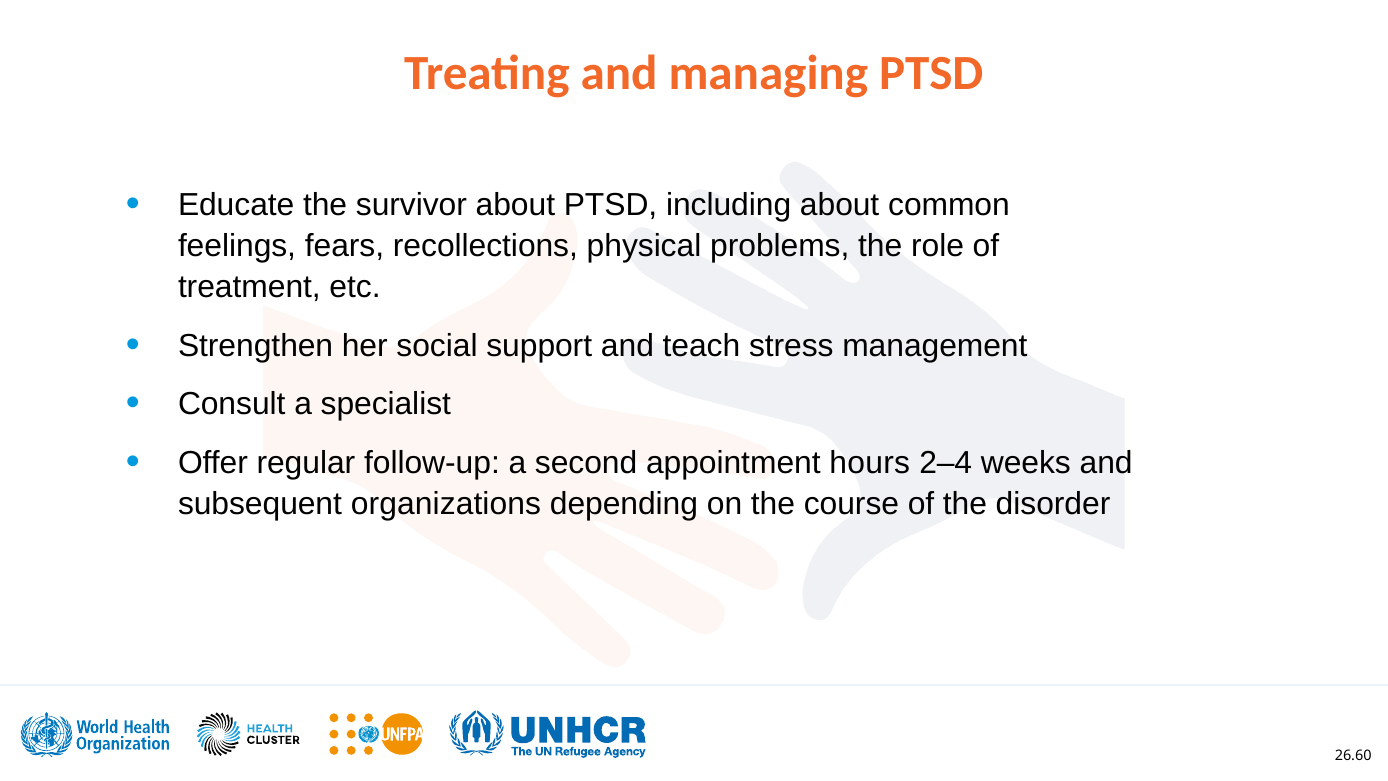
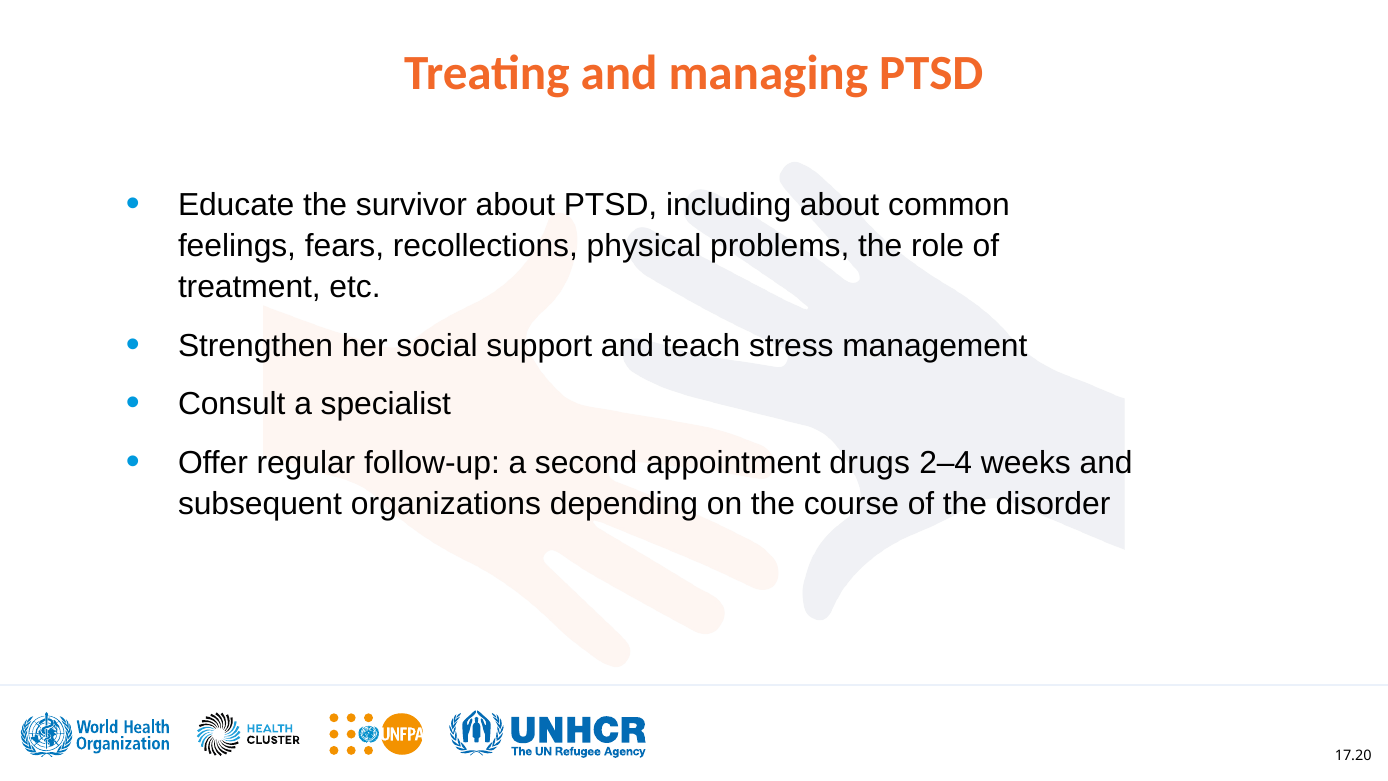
hours: hours -> drugs (870, 463)
26.60: 26.60 -> 17.20 (1353, 755)
